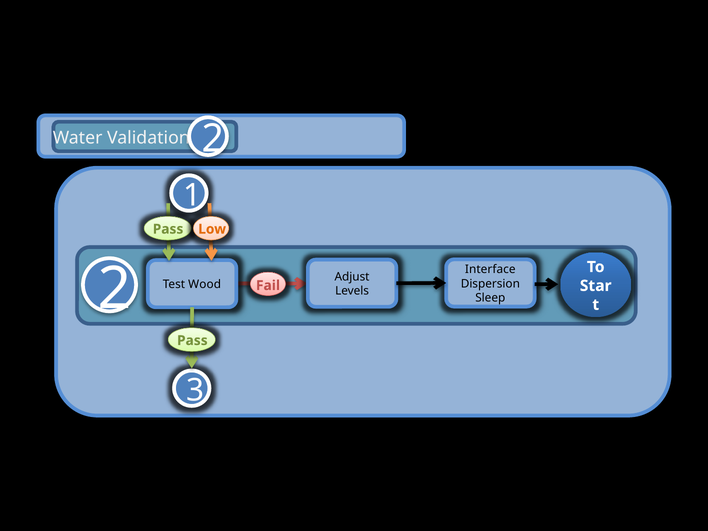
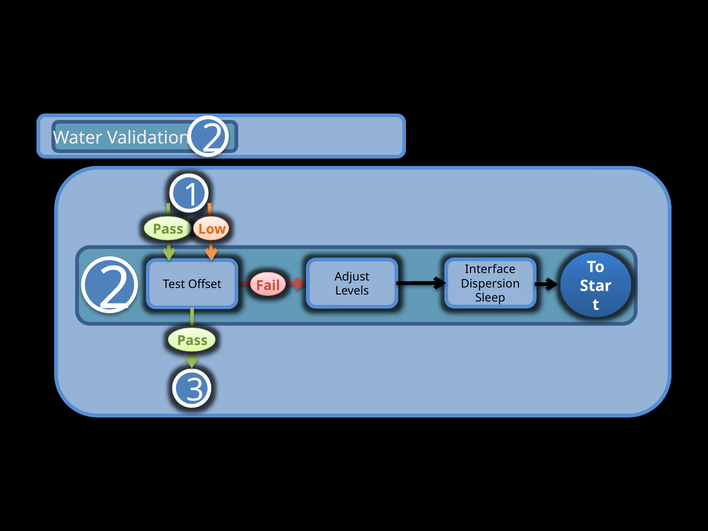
Wood: Wood -> Offset (205, 284)
